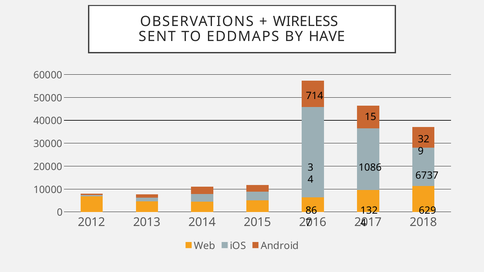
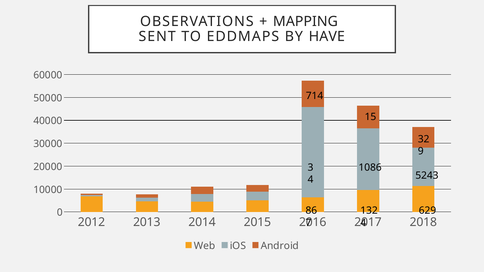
WIRELESS: WIRELESS -> MAPPING (305, 21)
6737: 6737 -> 5243 (427, 176)
